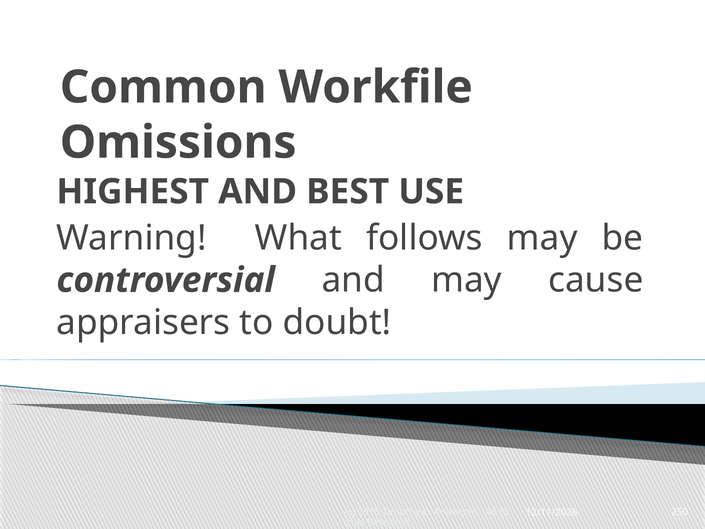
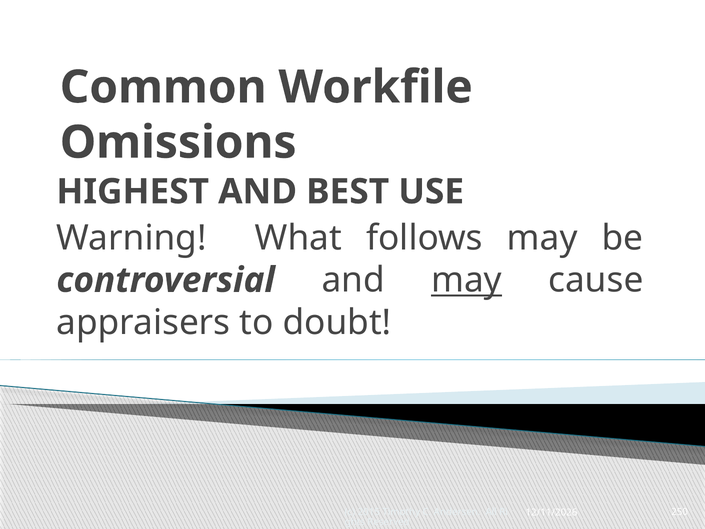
may underline: none -> present (467, 280)
